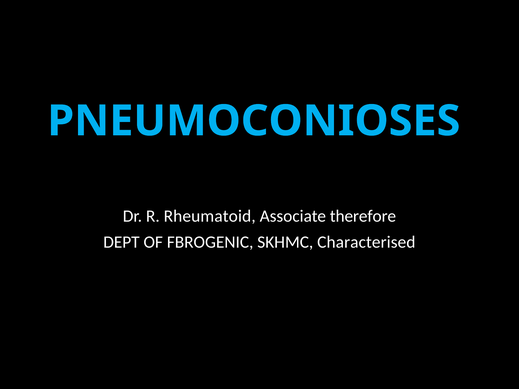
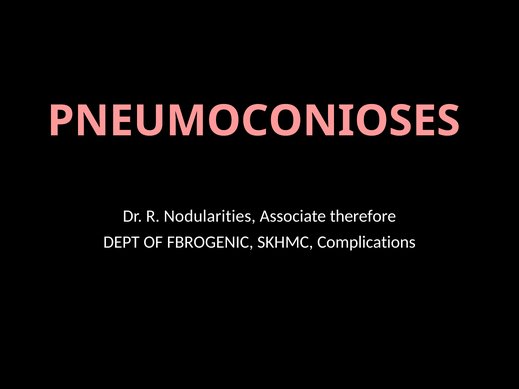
PNEUMOCONIOSES colour: light blue -> pink (254, 121)
Rheumatoid: Rheumatoid -> Nodularities (210, 216)
Characterised: Characterised -> Complications (366, 242)
